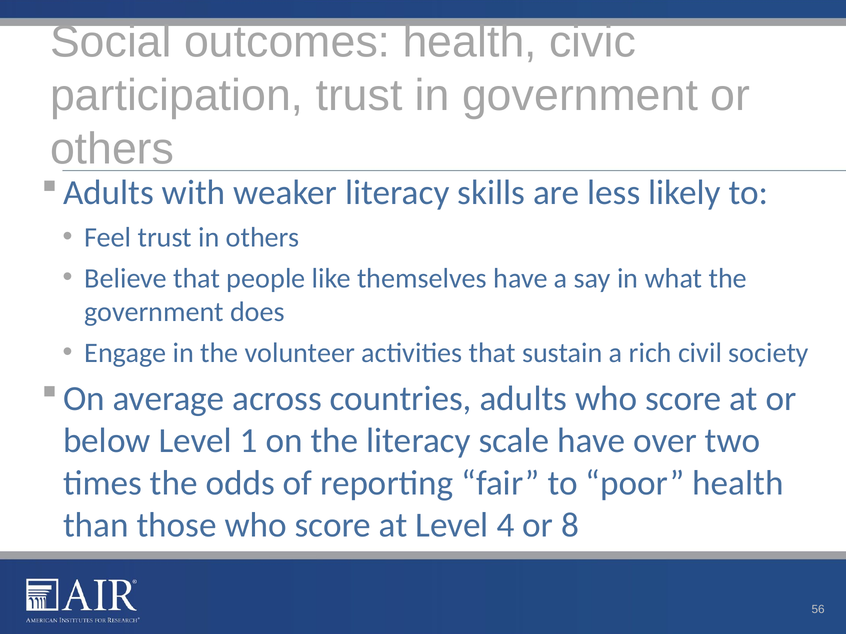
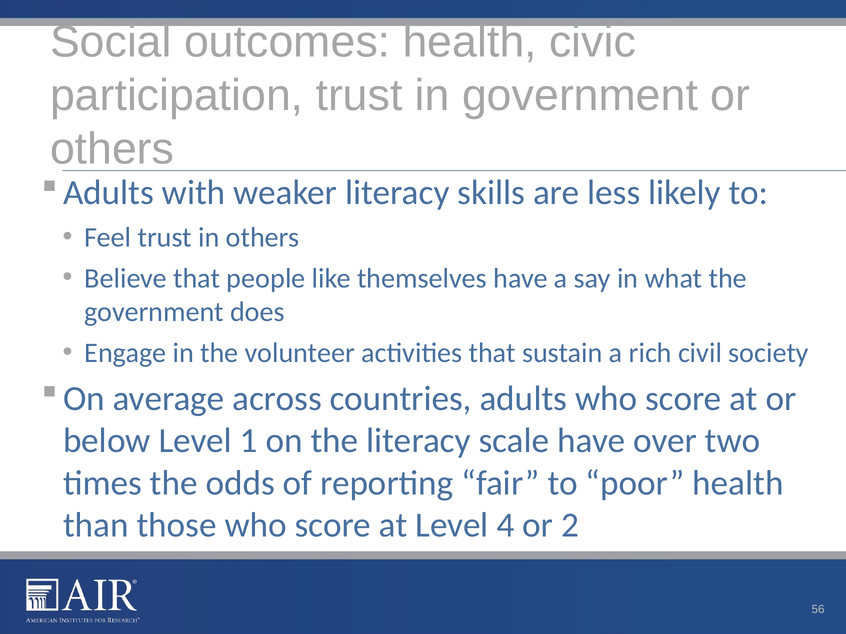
8: 8 -> 2 (570, 526)
